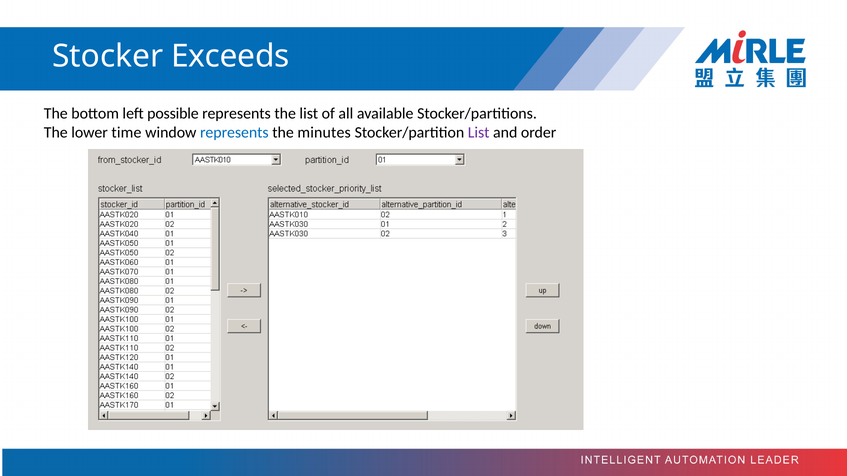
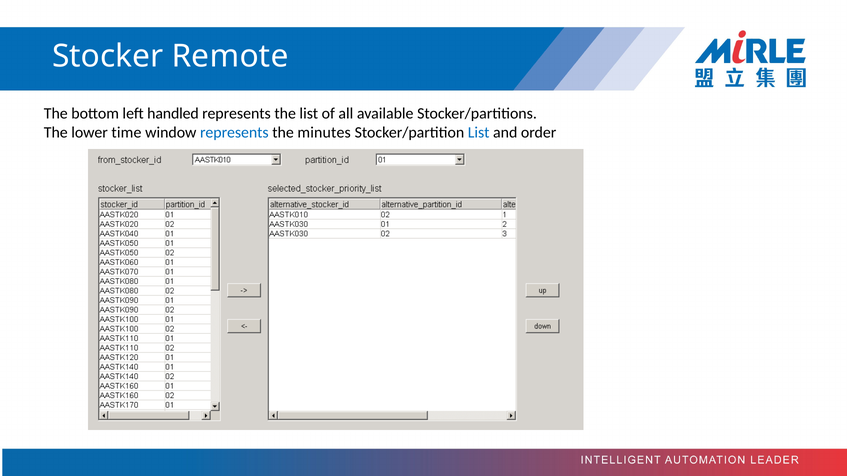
Exceeds: Exceeds -> Remote (230, 56)
possible: possible -> handled (173, 114)
List colour: purple -> blue (479, 133)
